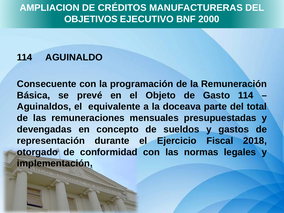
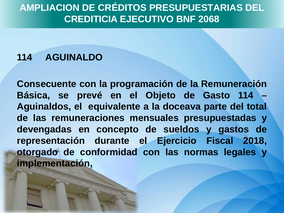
MANUFACTURERAS: MANUFACTURERAS -> PRESUPUESTARIAS (196, 8)
OBJETIVOS: OBJETIVOS -> CREDITICIA (91, 19)
2000: 2000 -> 2068 (209, 19)
